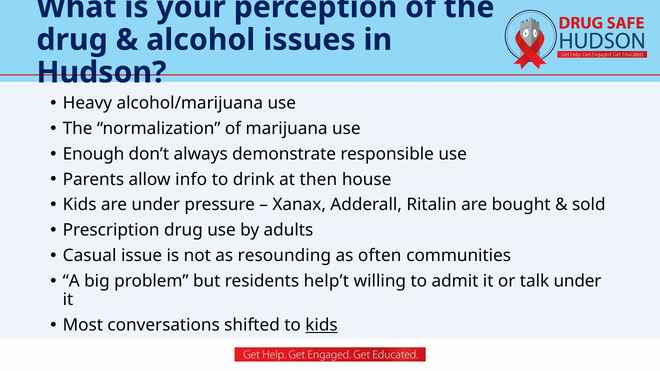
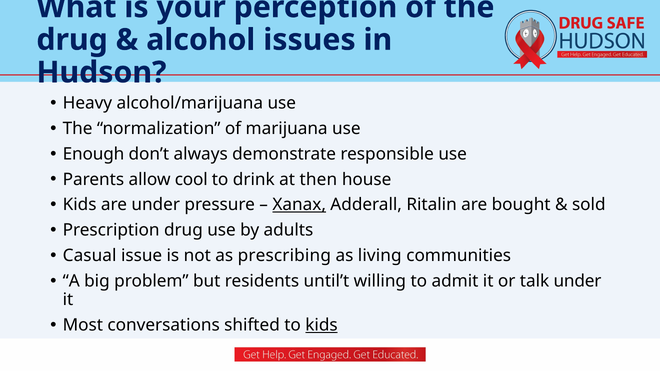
info: info -> cool (191, 179)
Xanax underline: none -> present (299, 205)
resounding: resounding -> prescribing (284, 256)
often: often -> living (380, 256)
help’t: help’t -> until’t (326, 281)
